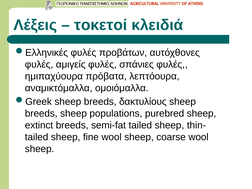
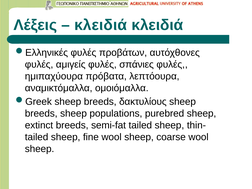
τοκετοί: τοκετοί -> κλειδιά (101, 25)
